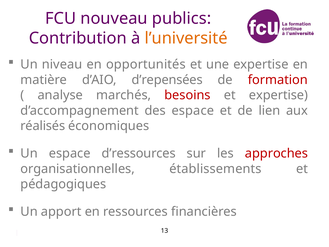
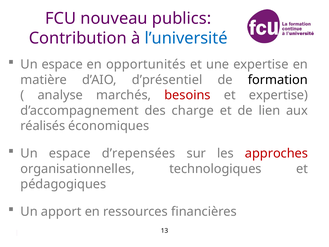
l’université colour: orange -> blue (186, 38)
niveau: niveau -> espace (62, 64)
d’repensées: d’repensées -> d’présentiel (167, 80)
formation colour: red -> black (278, 80)
des espace: espace -> charge (193, 110)
d’ressources: d’ressources -> d’repensées (139, 153)
établissements: établissements -> technologiques (215, 169)
